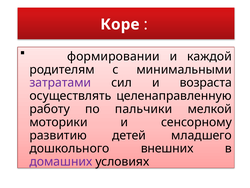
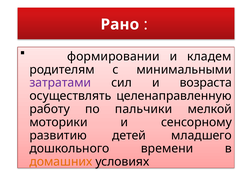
Коре: Коре -> Рано (120, 24)
каждой: каждой -> кладем (209, 56)
внешних: внешних -> времени (167, 148)
домашних colour: purple -> orange (61, 161)
